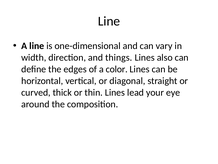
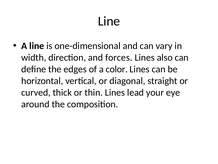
things: things -> forces (119, 57)
